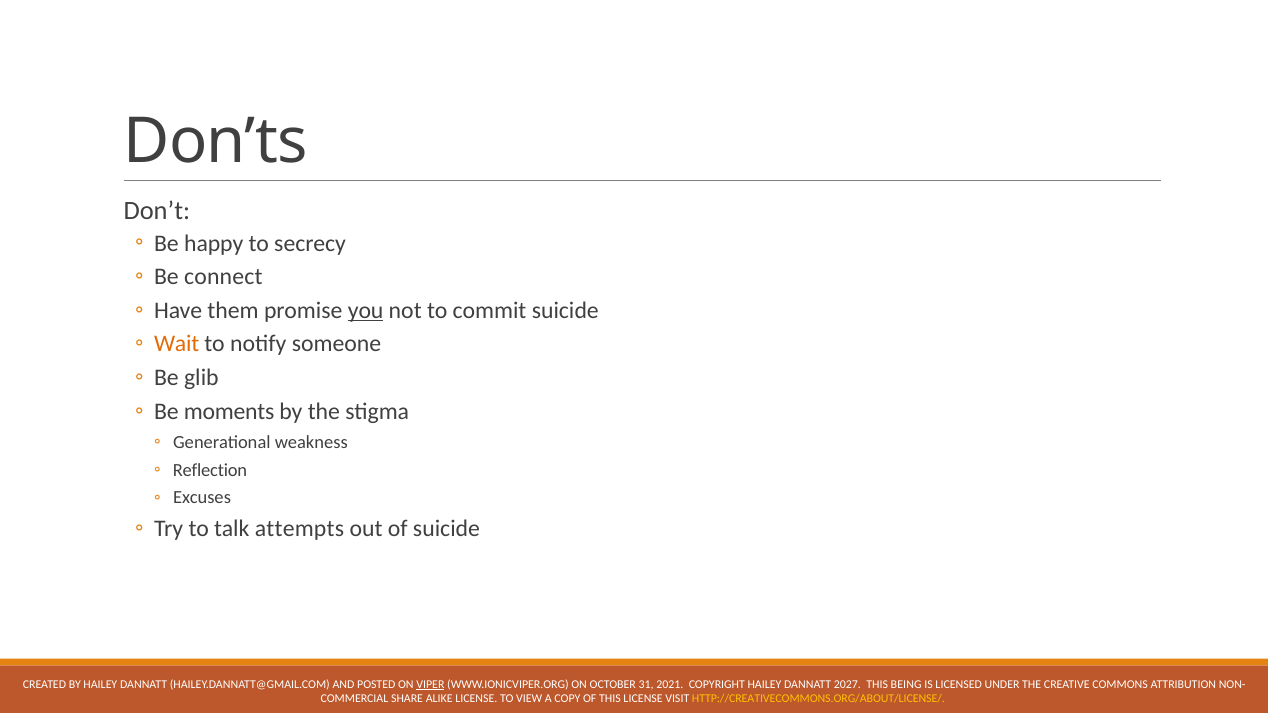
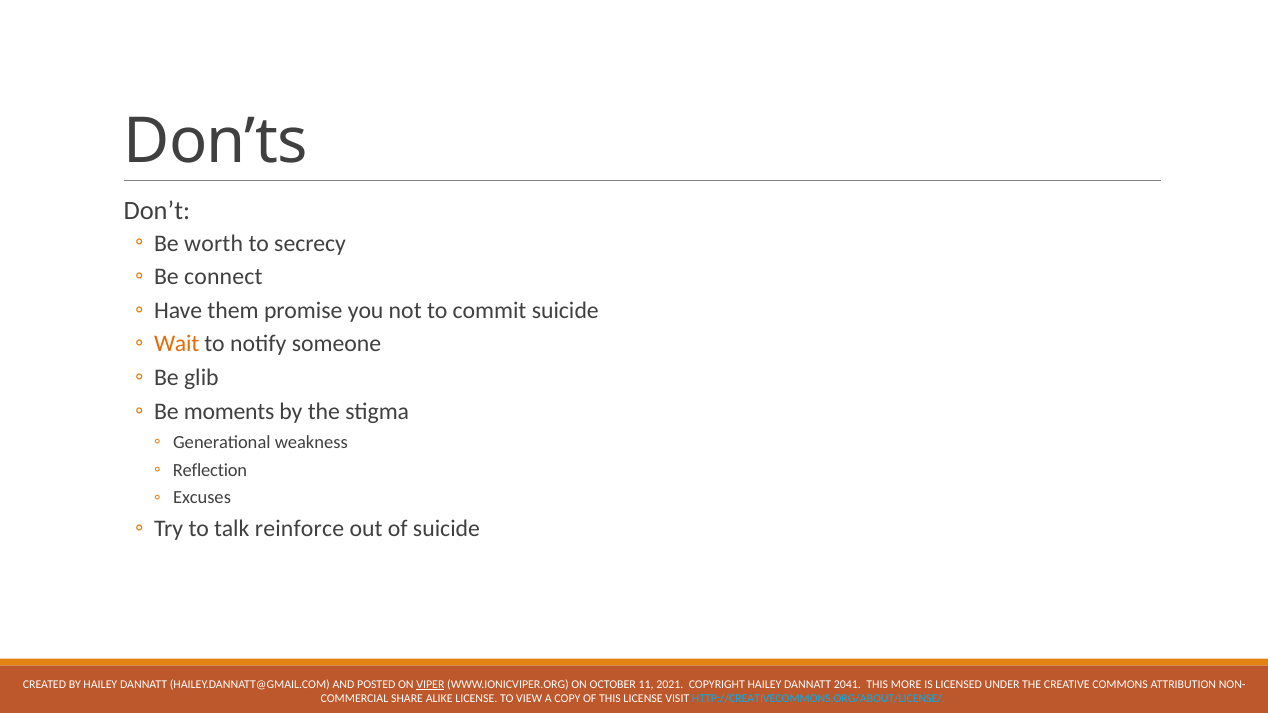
happy: happy -> worth (214, 243)
you underline: present -> none (366, 311)
attempts: attempts -> reinforce (300, 529)
31: 31 -> 11 (646, 684)
2027: 2027 -> 2041 (847, 684)
BEING: BEING -> MORE (906, 684)
HTTP://CREATIVECOMMONS.ORG/ABOUT/LICENSE/ colour: yellow -> light blue (818, 699)
